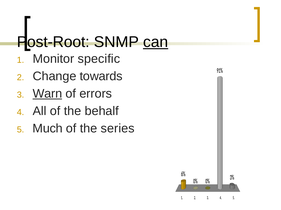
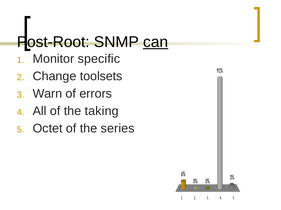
towards: towards -> toolsets (101, 76)
Warn underline: present -> none (47, 94)
behalf: behalf -> taking (102, 111)
Much: Much -> Octet (48, 129)
